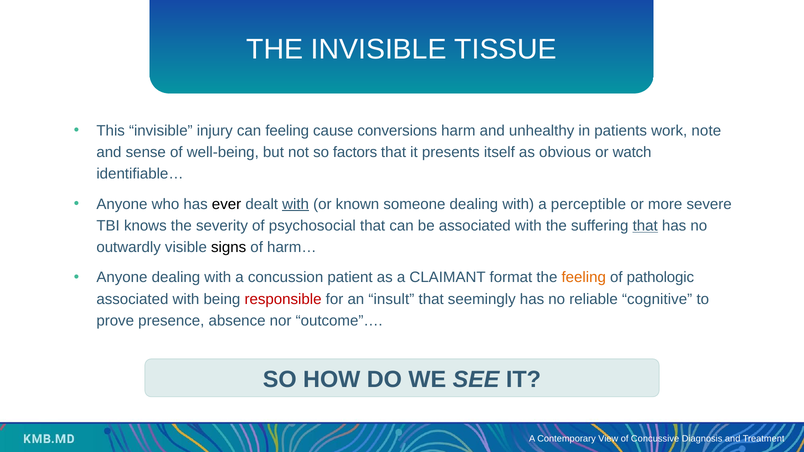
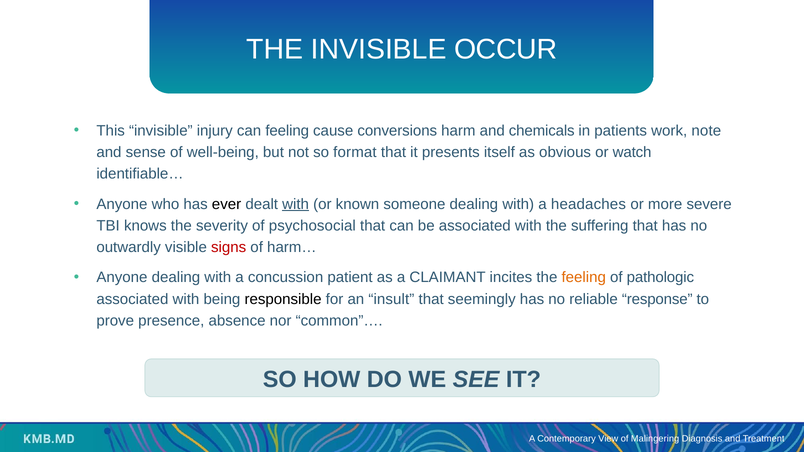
TISSUE: TISSUE -> OCCUR (506, 50)
unhealthy: unhealthy -> chemicals (542, 131)
factors: factors -> format (355, 152)
perceptible: perceptible -> headaches (588, 204)
that underline: present -> none (645, 226)
signs colour: black -> red (229, 248)
format: format -> incites (511, 278)
responsible colour: red -> black (283, 299)
cognitive: cognitive -> response (657, 299)
outcome”…: outcome”… -> common”… (339, 321)
Concussive: Concussive -> Malingering (655, 439)
